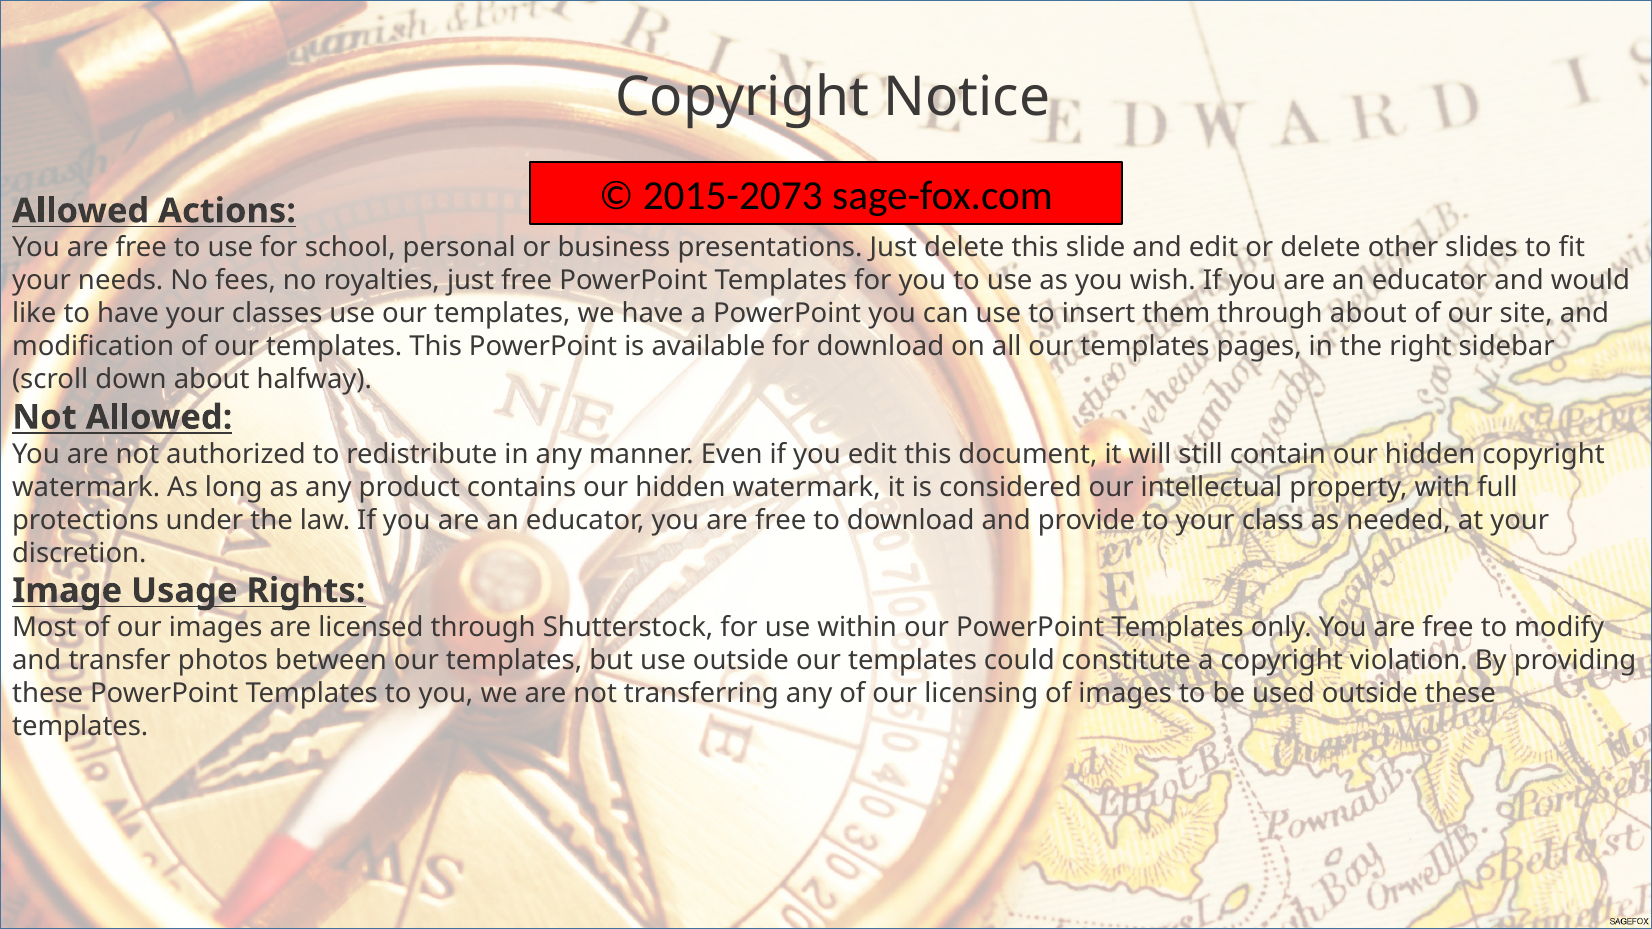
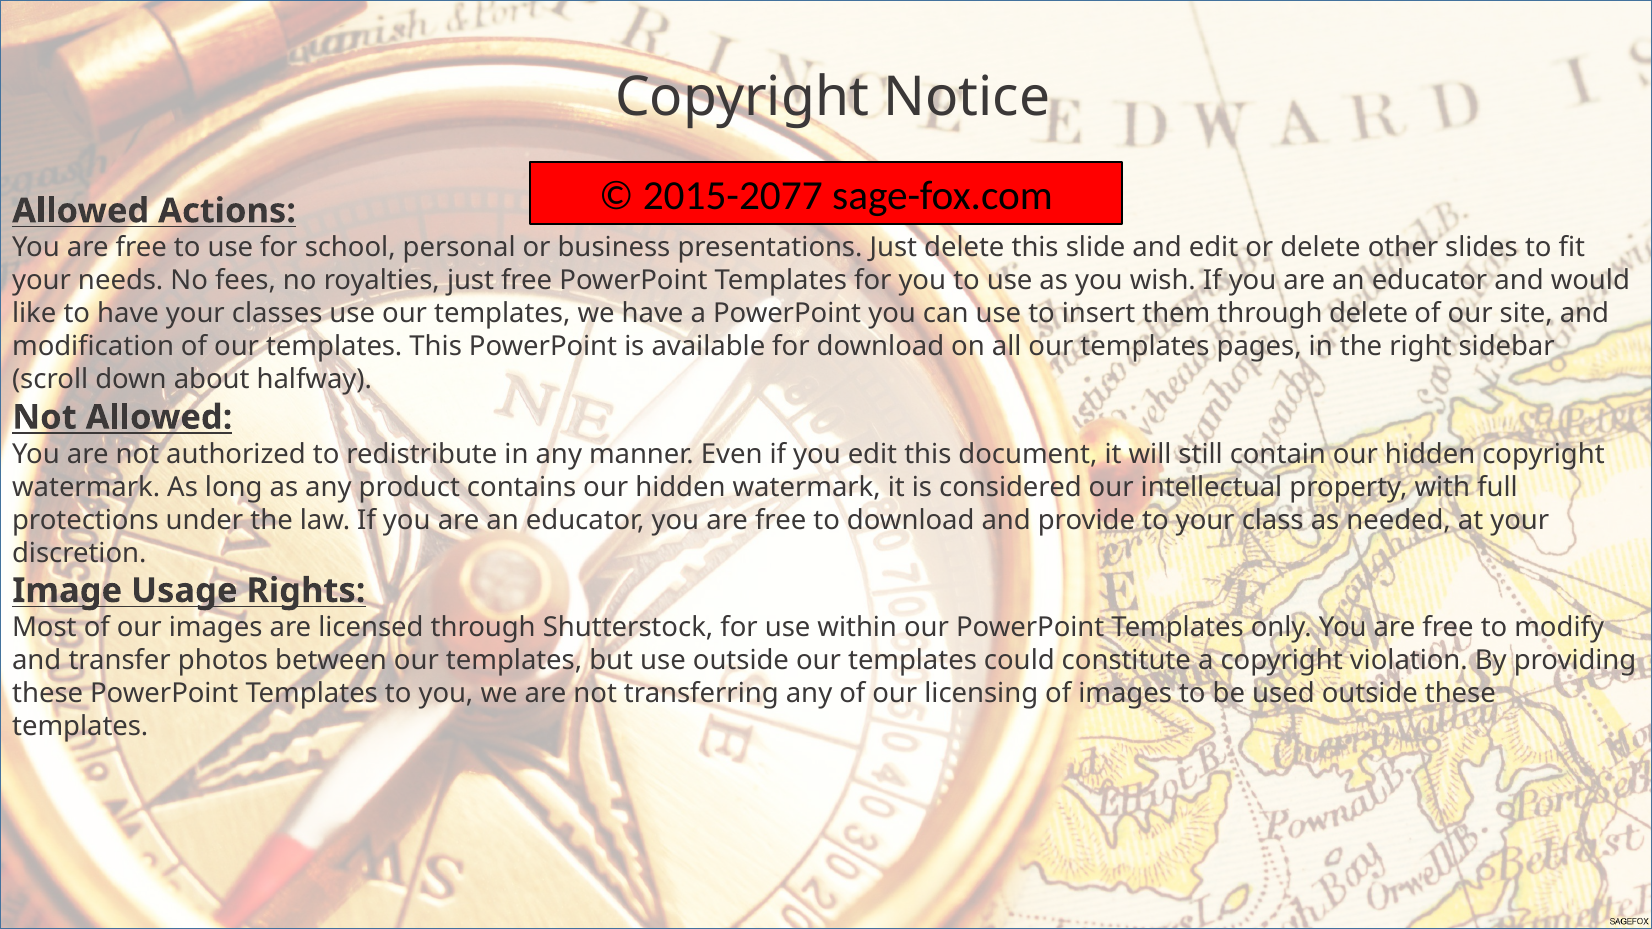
2015-2073: 2015-2073 -> 2015-2077 (733, 196)
through about: about -> delete (1369, 314)
